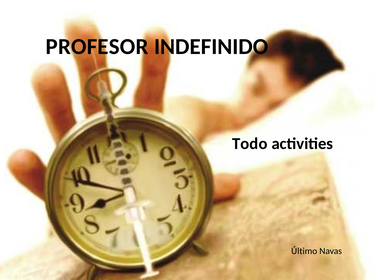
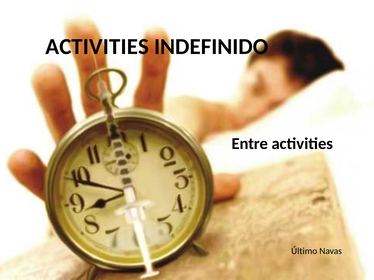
PROFESOR: PROFESOR -> ACTIVITIES (97, 47)
Todo: Todo -> Entre (250, 144)
